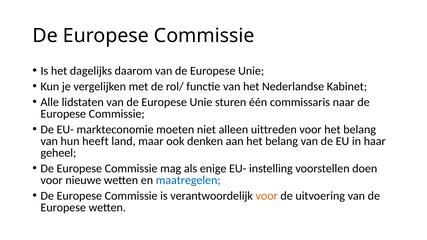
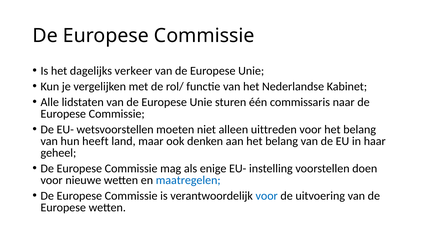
daarom: daarom -> verkeer (133, 71)
markteconomie: markteconomie -> wetsvoorstellen (115, 130)
voor colour: orange -> blue (267, 196)
